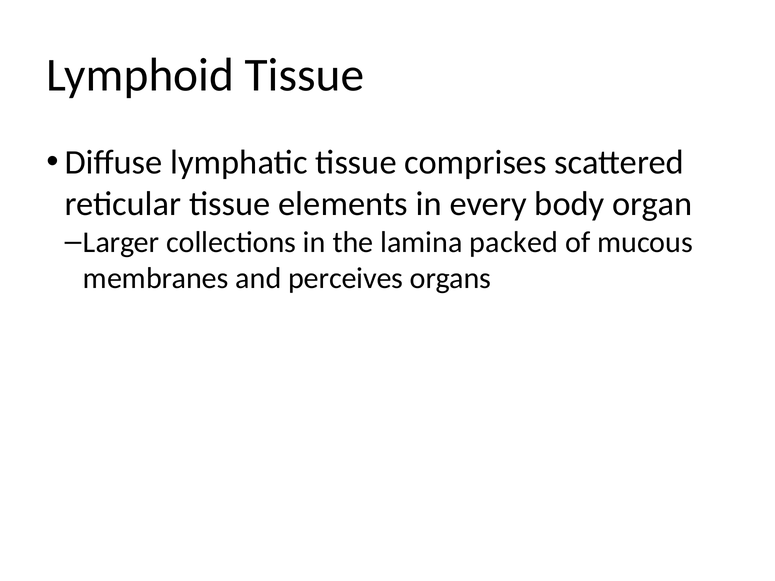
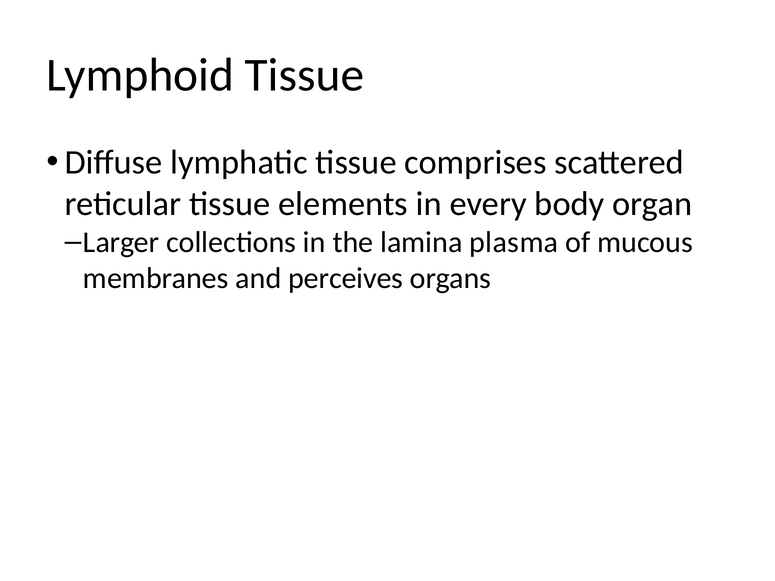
packed: packed -> plasma (514, 242)
